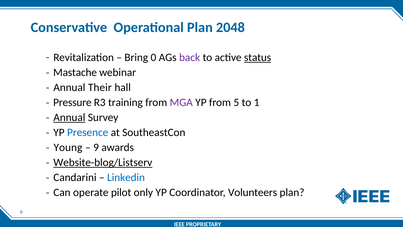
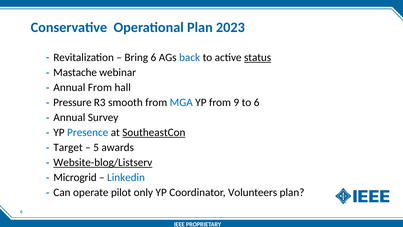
2048: 2048 -> 2023 (230, 27)
Bring 0: 0 -> 6 (153, 57)
back colour: purple -> blue (190, 57)
Annual Their: Their -> From (100, 87)
training: training -> smooth (125, 102)
MGA colour: purple -> blue (181, 102)
5: 5 -> 9 (236, 102)
to 1: 1 -> 6 (257, 102)
Annual underline: present -> none (69, 117)
SoutheastCon underline: none -> present (154, 132)
Young: Young -> Target (68, 147)
9: 9 -> 5 (96, 147)
Candarini: Candarini -> Microgrid (75, 177)
